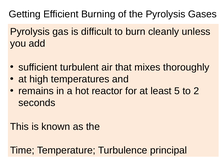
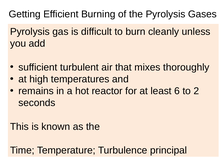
5: 5 -> 6 (177, 91)
